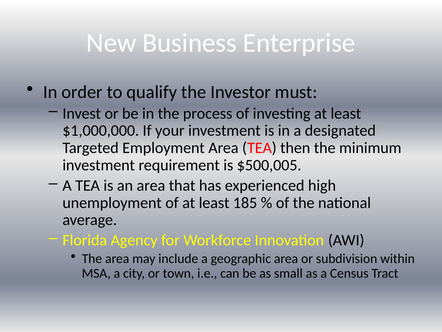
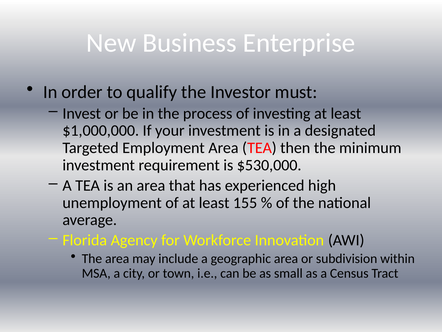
$500,005: $500,005 -> $530,000 (269, 165)
185: 185 -> 155 (245, 202)
